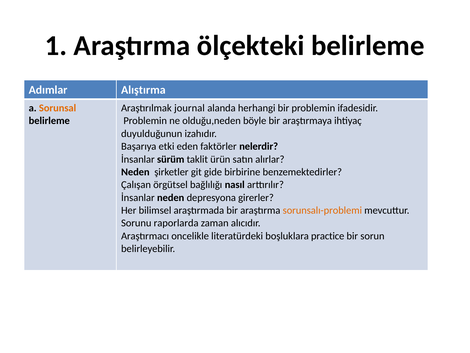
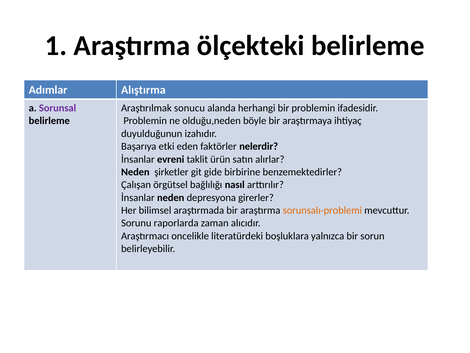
Sorunsal colour: orange -> purple (58, 108)
journal: journal -> sonucu (189, 108)
sürüm: sürüm -> evreni (171, 159)
practice: practice -> yalnızca (328, 236)
